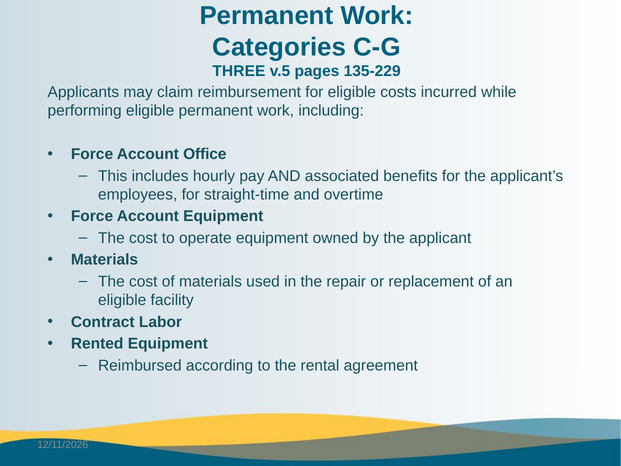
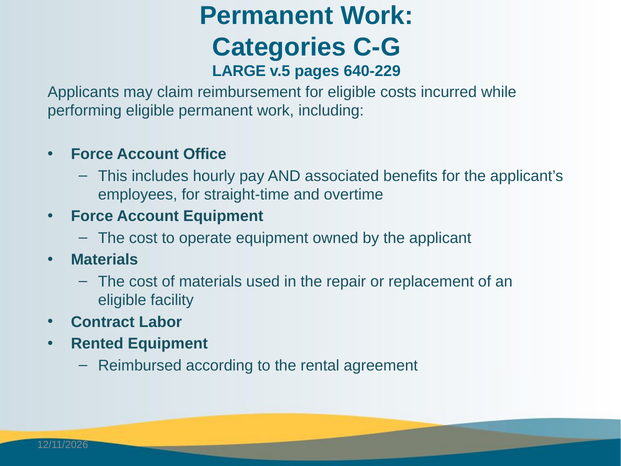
THREE: THREE -> LARGE (239, 71)
135-229: 135-229 -> 640-229 (372, 71)
